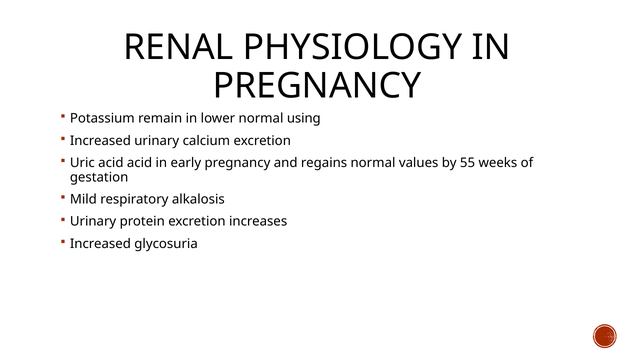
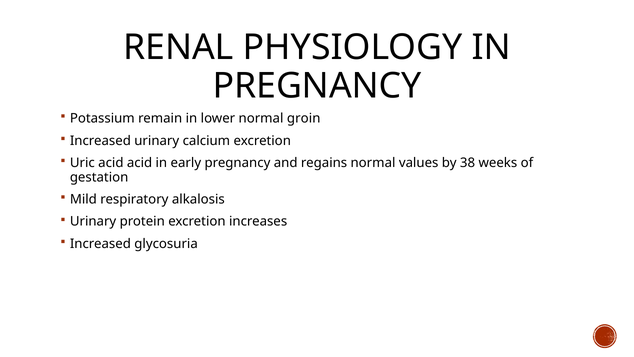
using: using -> groin (304, 118)
55: 55 -> 38 (468, 163)
